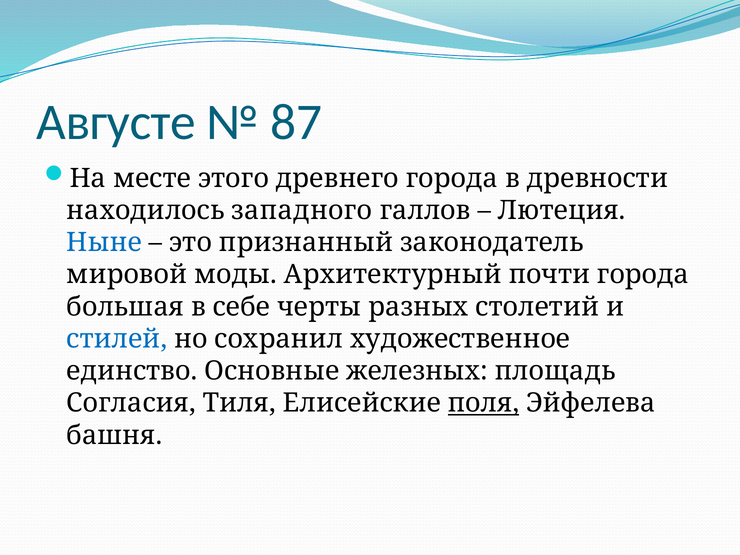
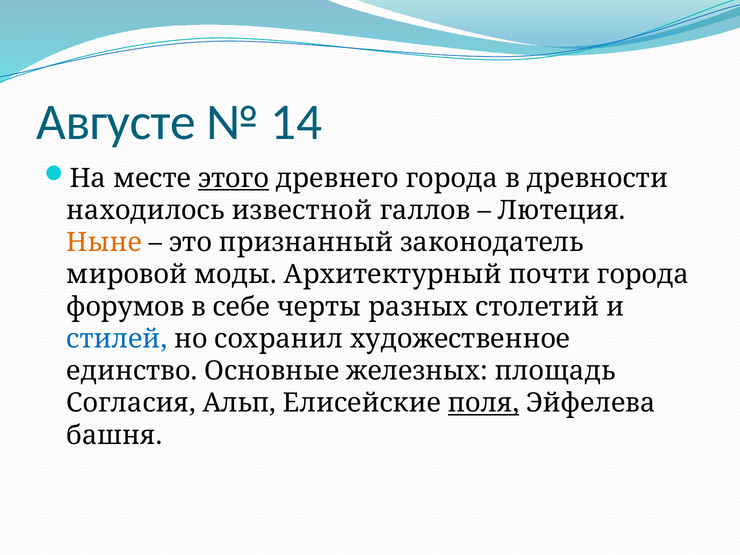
87: 87 -> 14 (296, 122)
этого underline: none -> present (233, 178)
западного: западного -> известной (302, 210)
Ныне colour: blue -> orange (104, 242)
большая: большая -> форумов (125, 307)
Тиля: Тиля -> Альп (239, 403)
